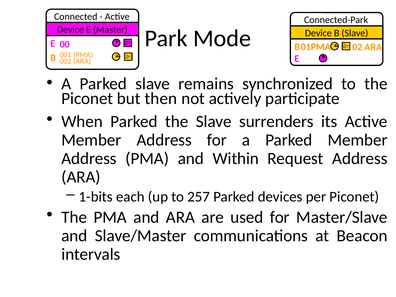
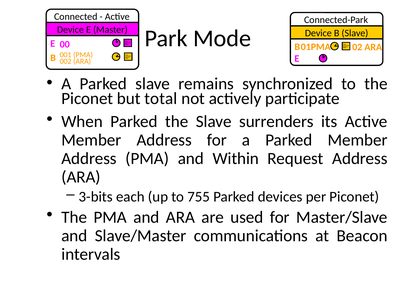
then: then -> total (161, 98)
1-bits: 1-bits -> 3-bits (96, 197)
257: 257 -> 755 (199, 197)
